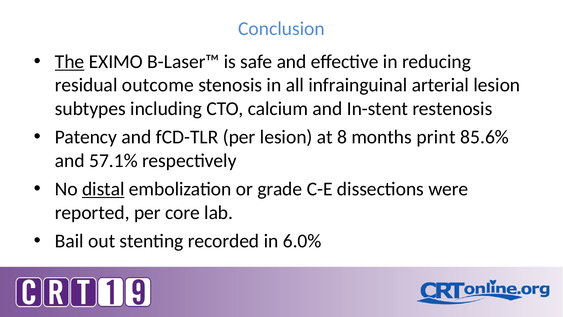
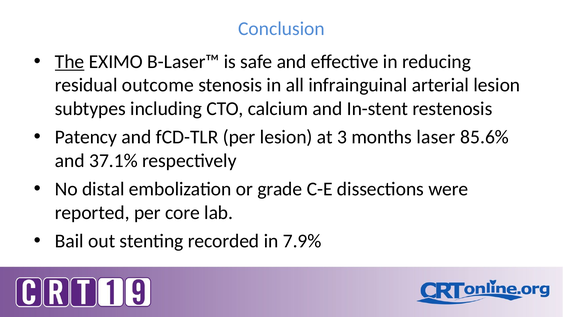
8: 8 -> 3 (342, 137)
print: print -> laser (436, 137)
57.1%: 57.1% -> 37.1% (113, 160)
distal underline: present -> none (103, 189)
6.0%: 6.0% -> 7.9% (302, 241)
